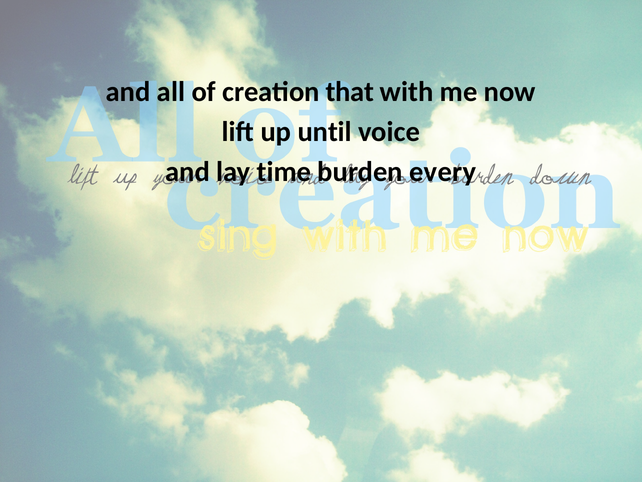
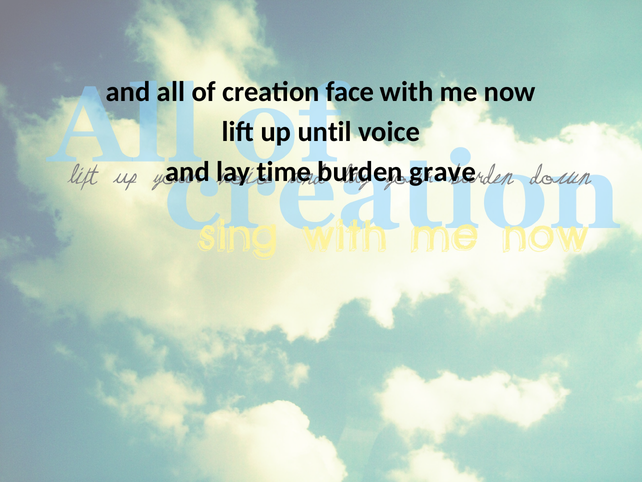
that: that -> face (350, 92)
every: every -> grave (443, 172)
